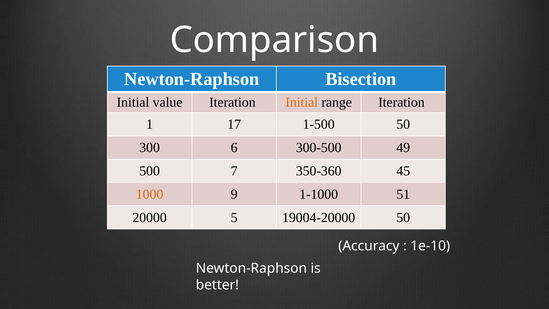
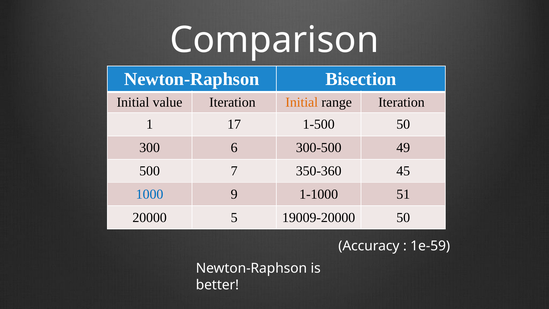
1000 colour: orange -> blue (150, 194)
19004-20000: 19004-20000 -> 19009-20000 (319, 217)
1e-10: 1e-10 -> 1e-59 (430, 246)
